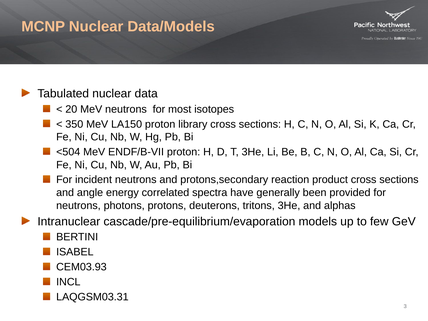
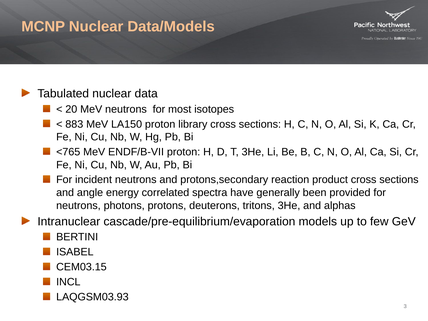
350: 350 -> 883 (74, 124)
<504: <504 -> <765 (68, 152)
CEM03.93: CEM03.93 -> CEM03.15 (81, 267)
LAQGSM03.31: LAQGSM03.31 -> LAQGSM03.93 (92, 297)
